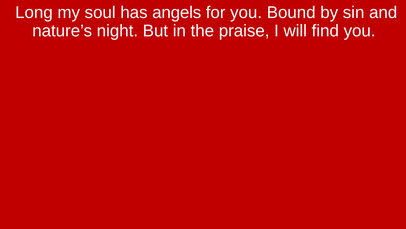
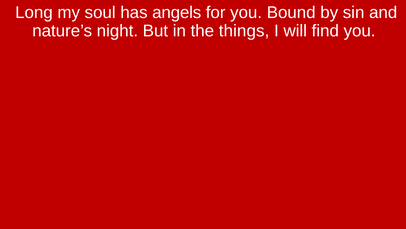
praise: praise -> things (244, 31)
